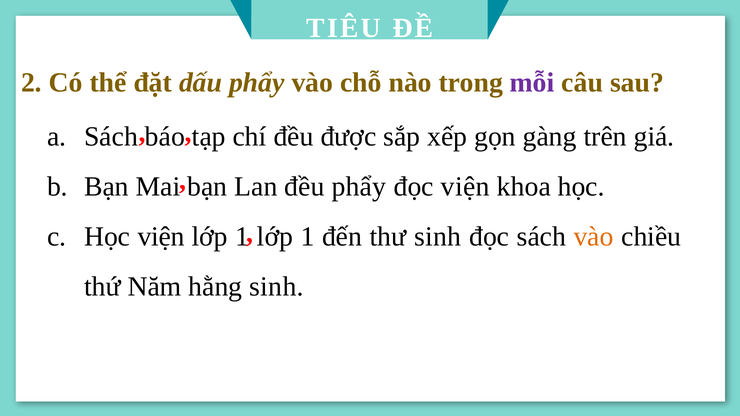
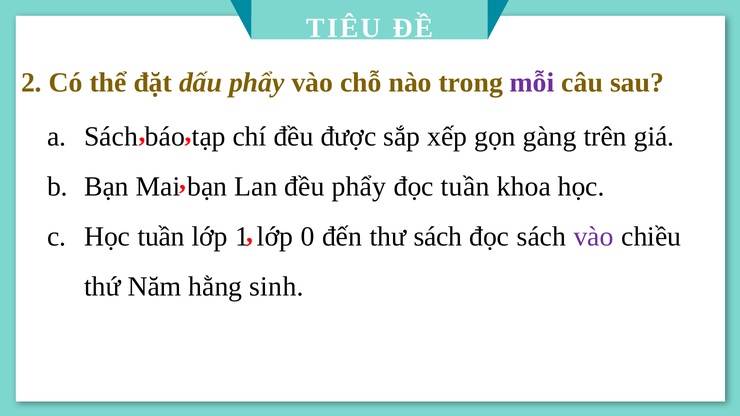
đọc viện: viện -> tuần (465, 187)
Học viện: viện -> tuần (161, 237)
1: 1 -> 0 (308, 237)
thư sinh: sinh -> sách (438, 237)
vào colour: orange -> purple (594, 237)
